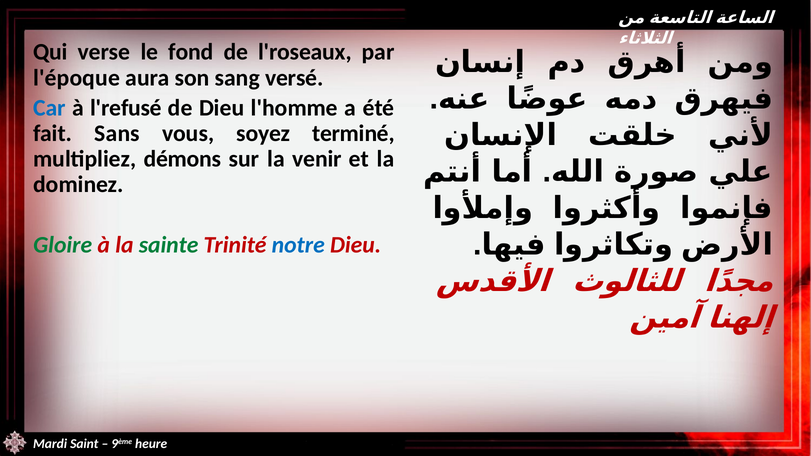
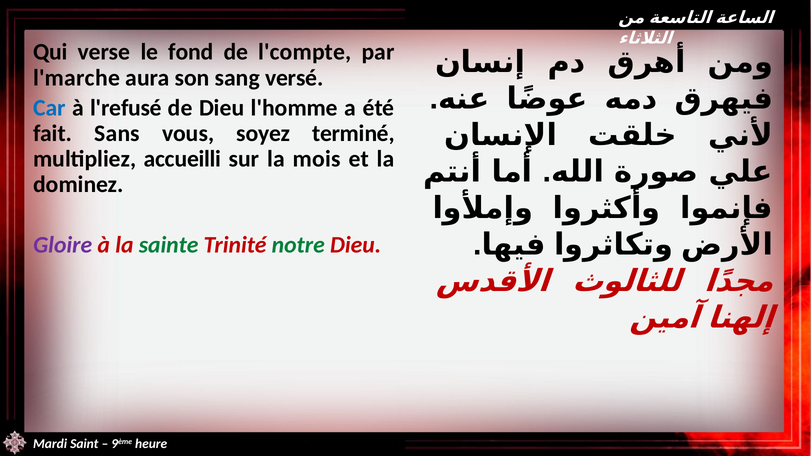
l'roseaux: l'roseaux -> l'compte (305, 52)
l'époque: l'époque -> l'marche (77, 78)
démons: démons -> accueilli (183, 159)
venir: venir -> mois (317, 159)
Gloire colour: green -> purple (63, 245)
notre colour: blue -> green (298, 245)
